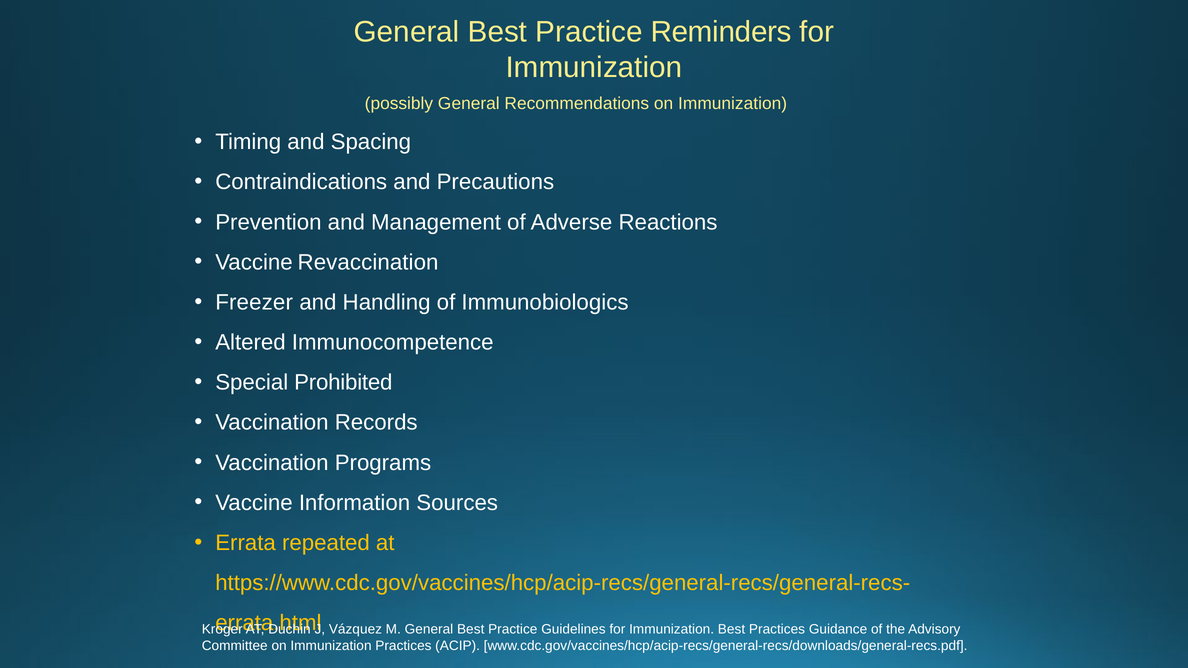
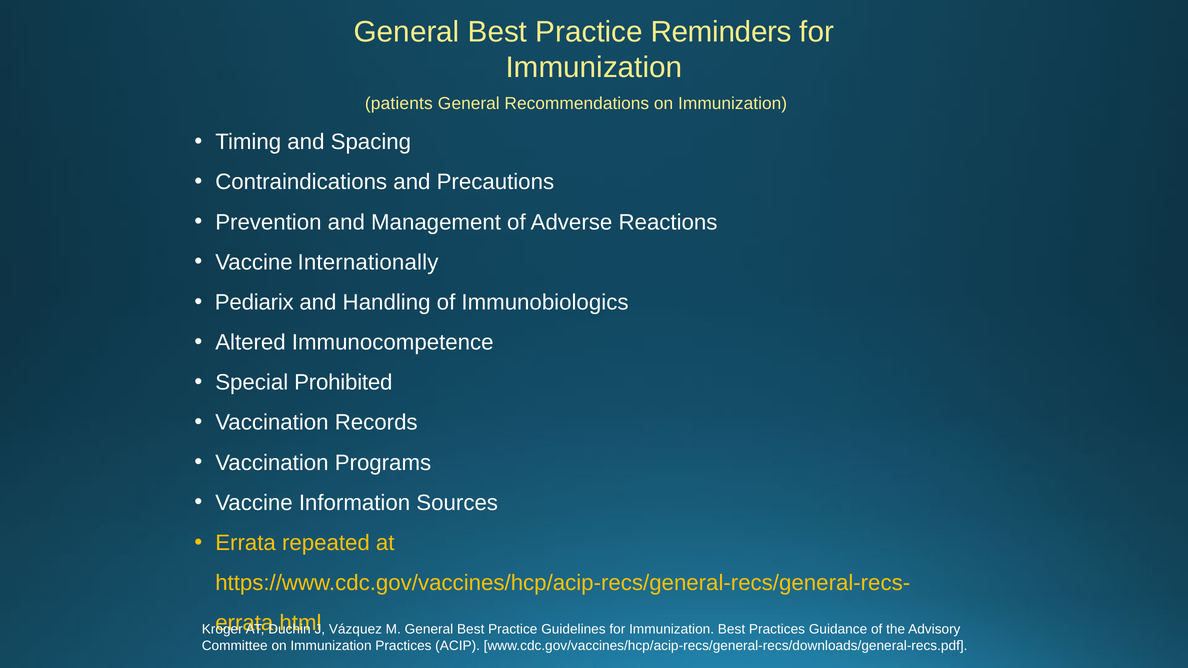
possibly: possibly -> patients (399, 103)
Revaccination: Revaccination -> Internationally (368, 262)
Freezer: Freezer -> Pediarix (254, 302)
